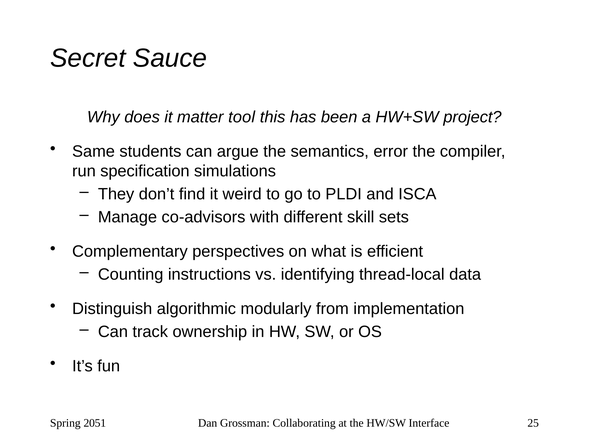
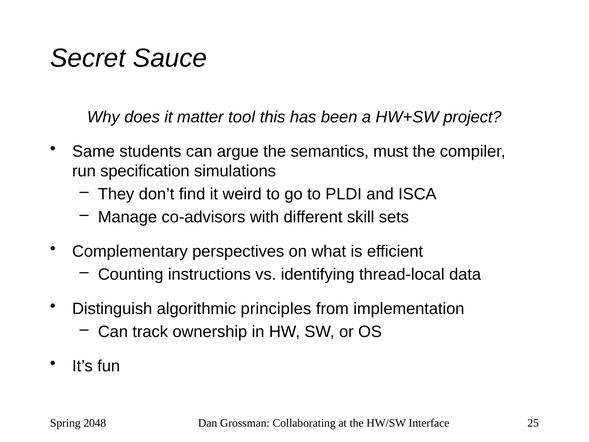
error: error -> must (391, 151)
modularly: modularly -> principles (276, 309)
2051: 2051 -> 2048 (95, 423)
